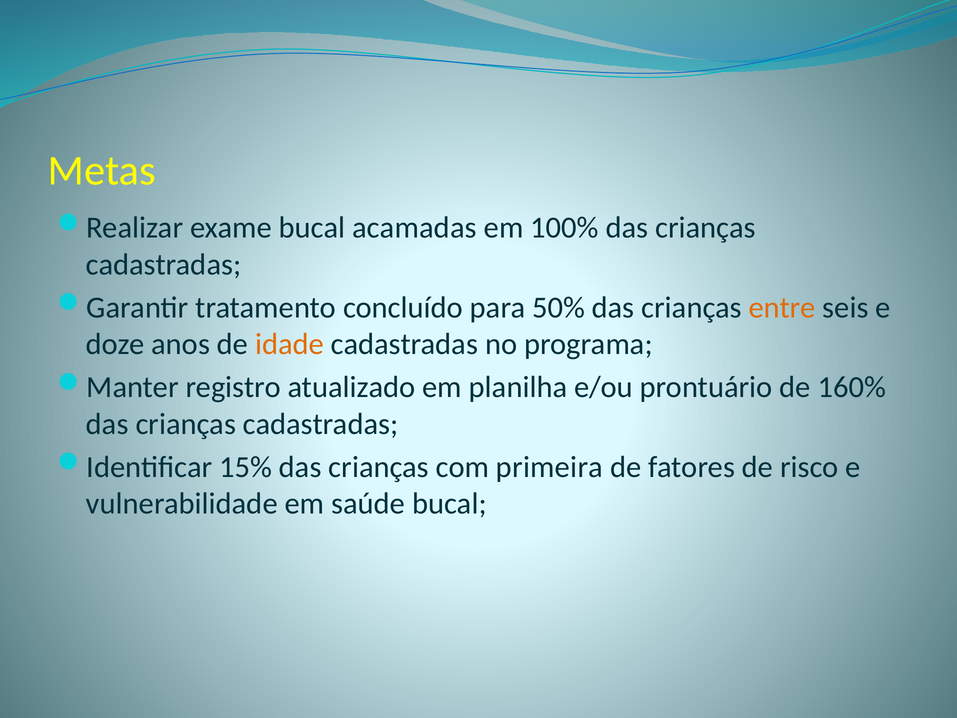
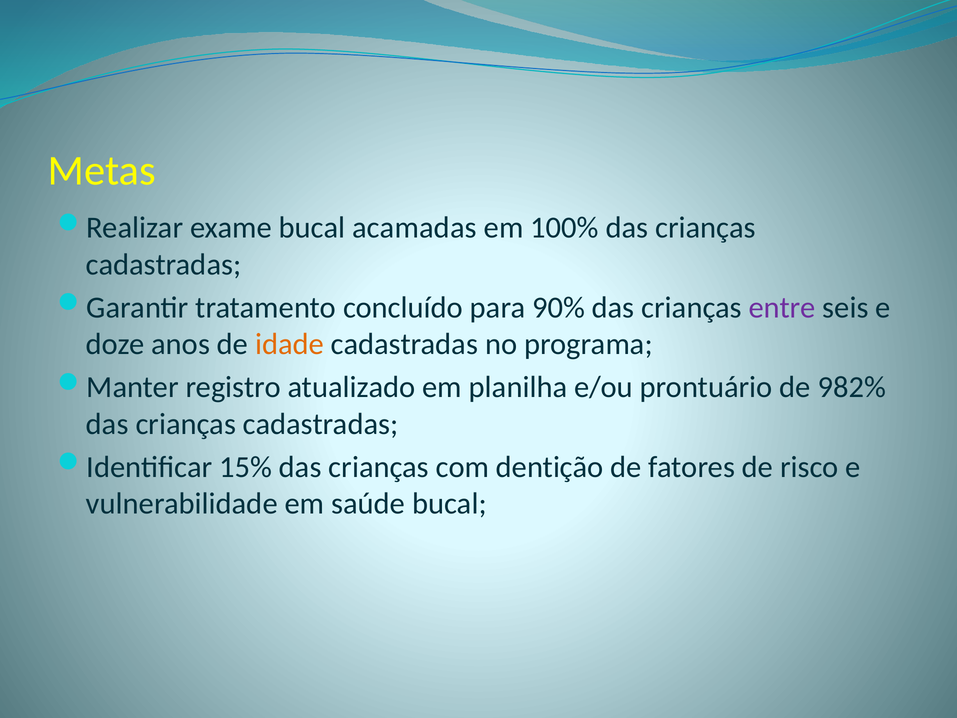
50%: 50% -> 90% (558, 307)
entre colour: orange -> purple (782, 307)
160%: 160% -> 982% (852, 387)
primeira: primeira -> dentição (550, 467)
